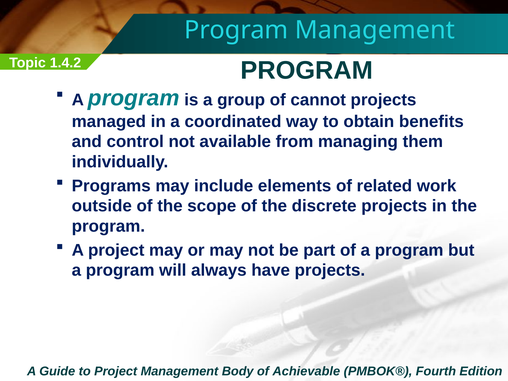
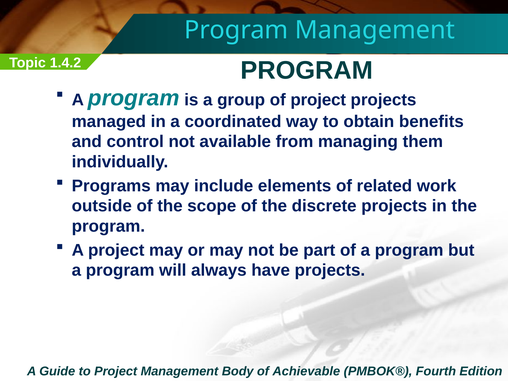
of cannot: cannot -> project (318, 100)
